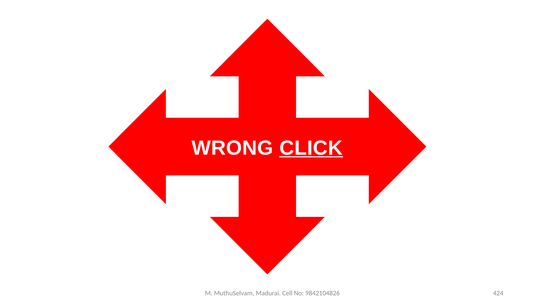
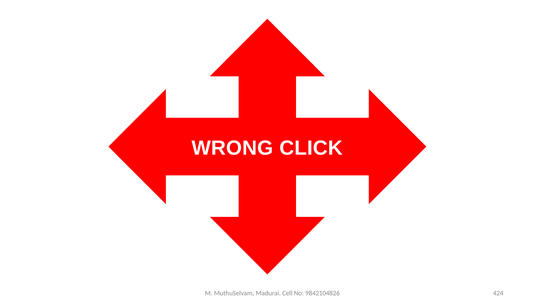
CLICK underline: present -> none (311, 148)
